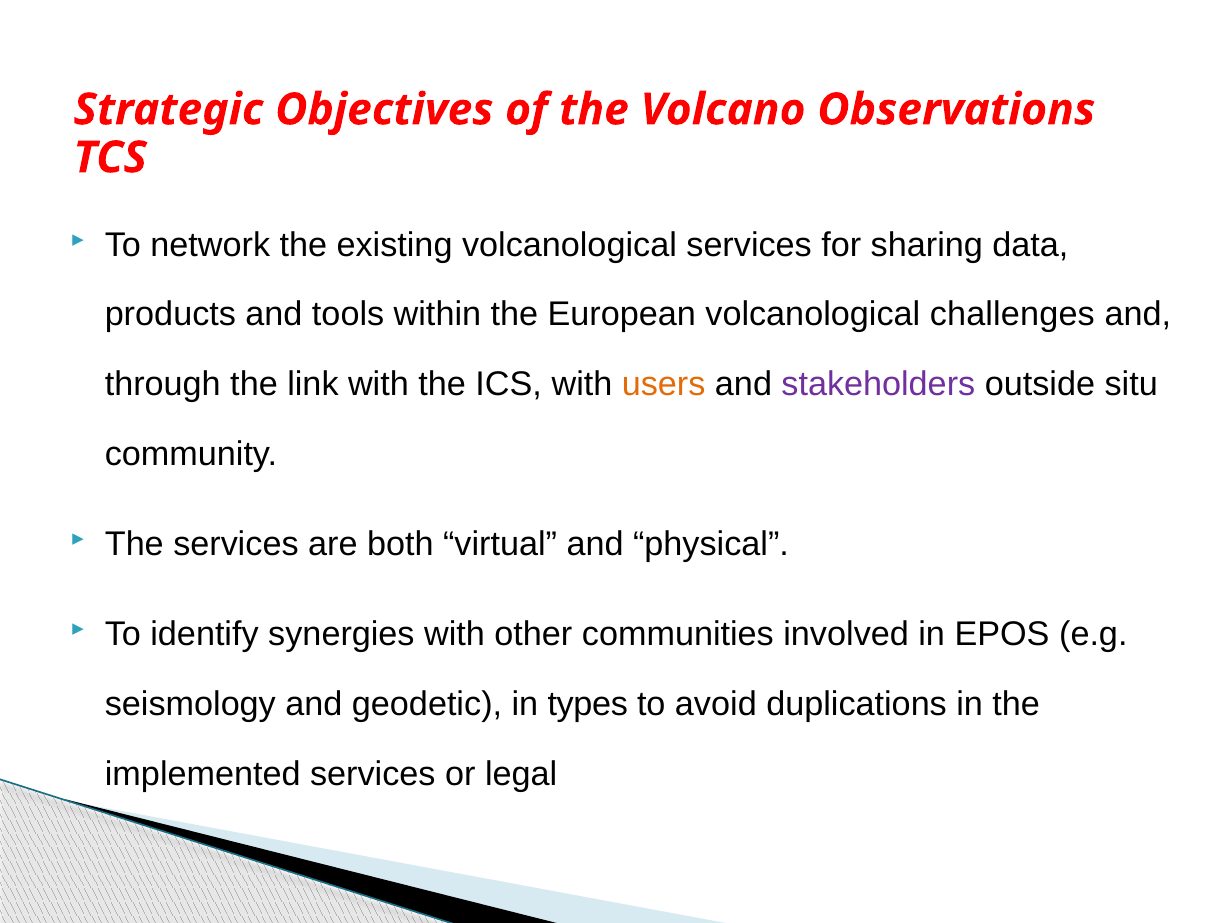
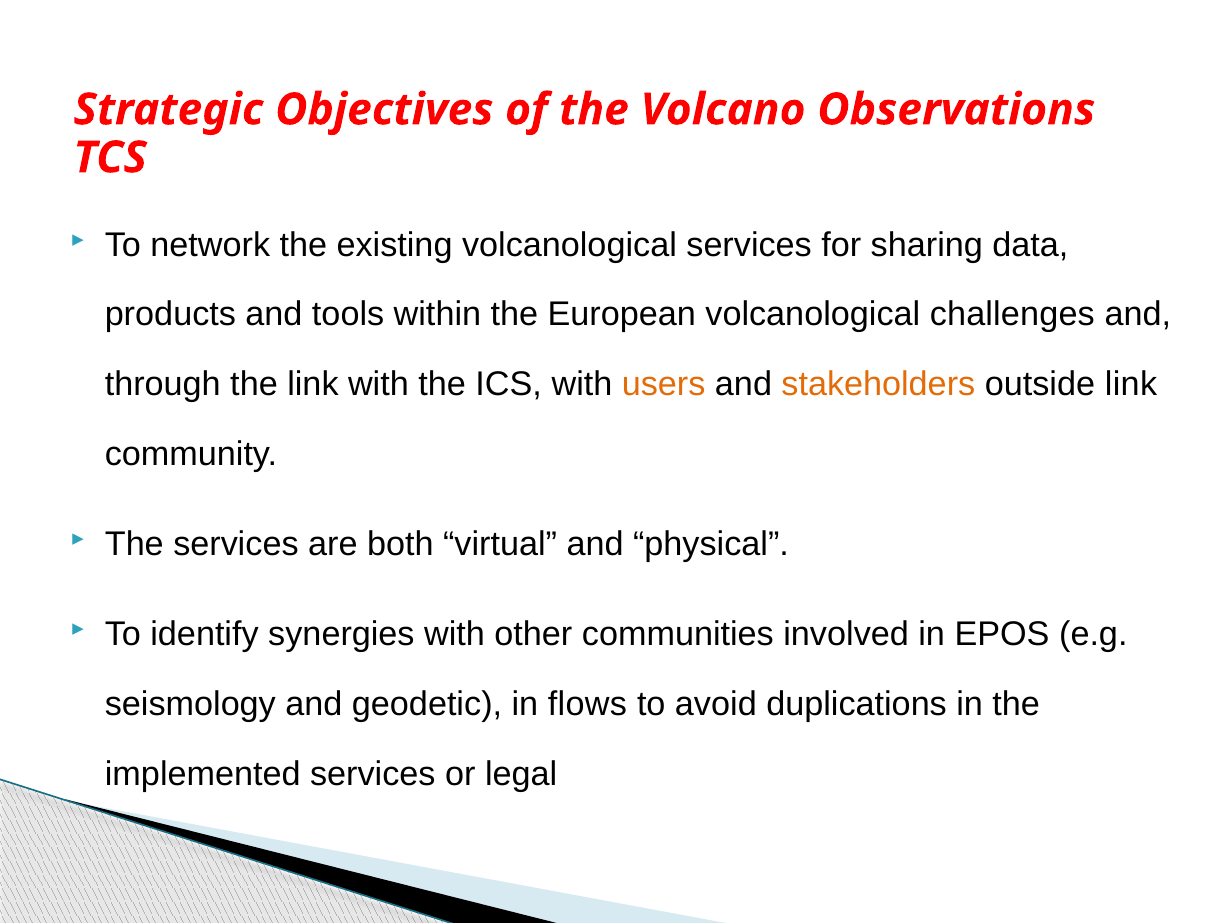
stakeholders colour: purple -> orange (878, 384)
outside situ: situ -> link (1131, 384)
types: types -> flows (587, 704)
